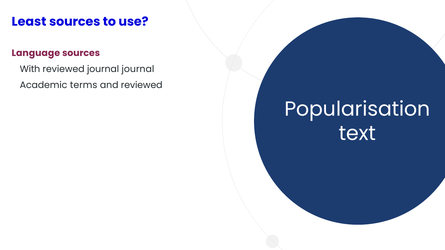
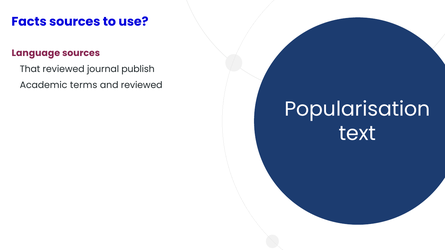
Least: Least -> Facts (29, 22)
With: With -> That (30, 69)
journal journal: journal -> publish (138, 69)
